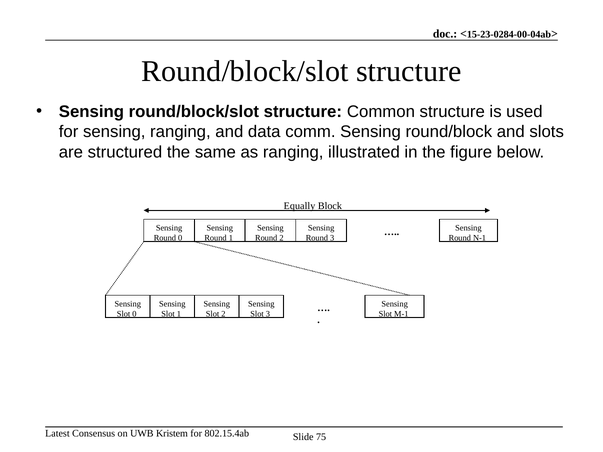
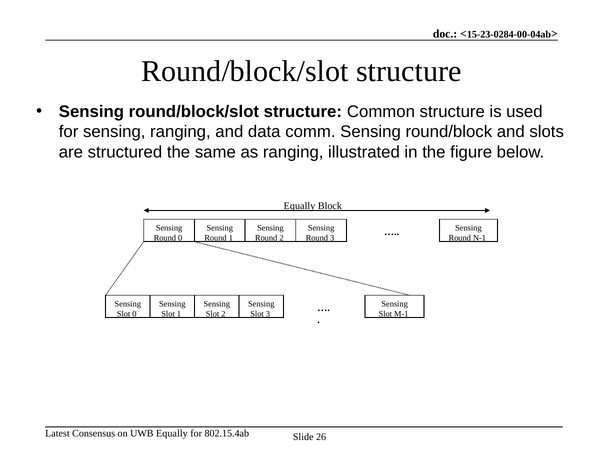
Kristem: Kristem -> Equally (172, 434)
75: 75 -> 26 (321, 437)
